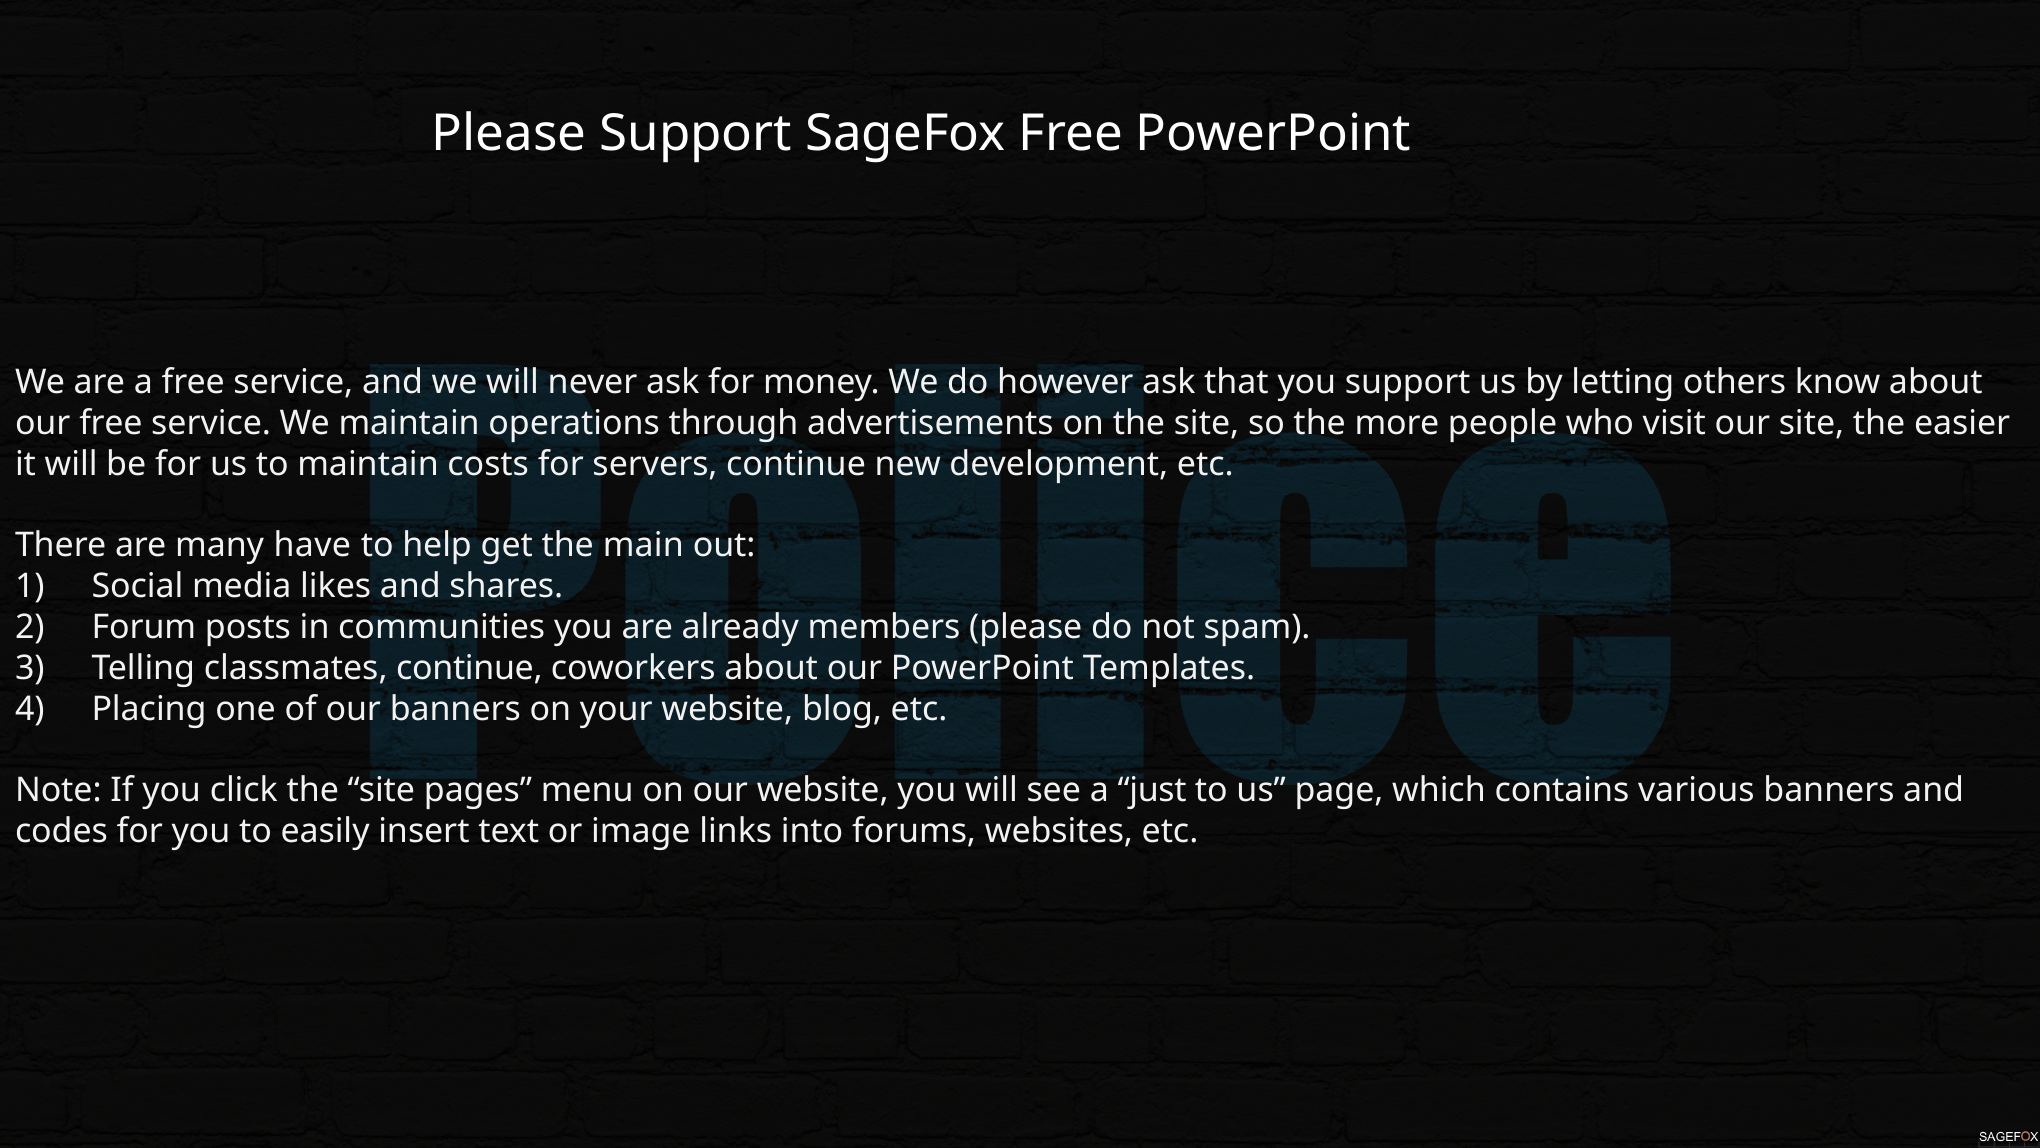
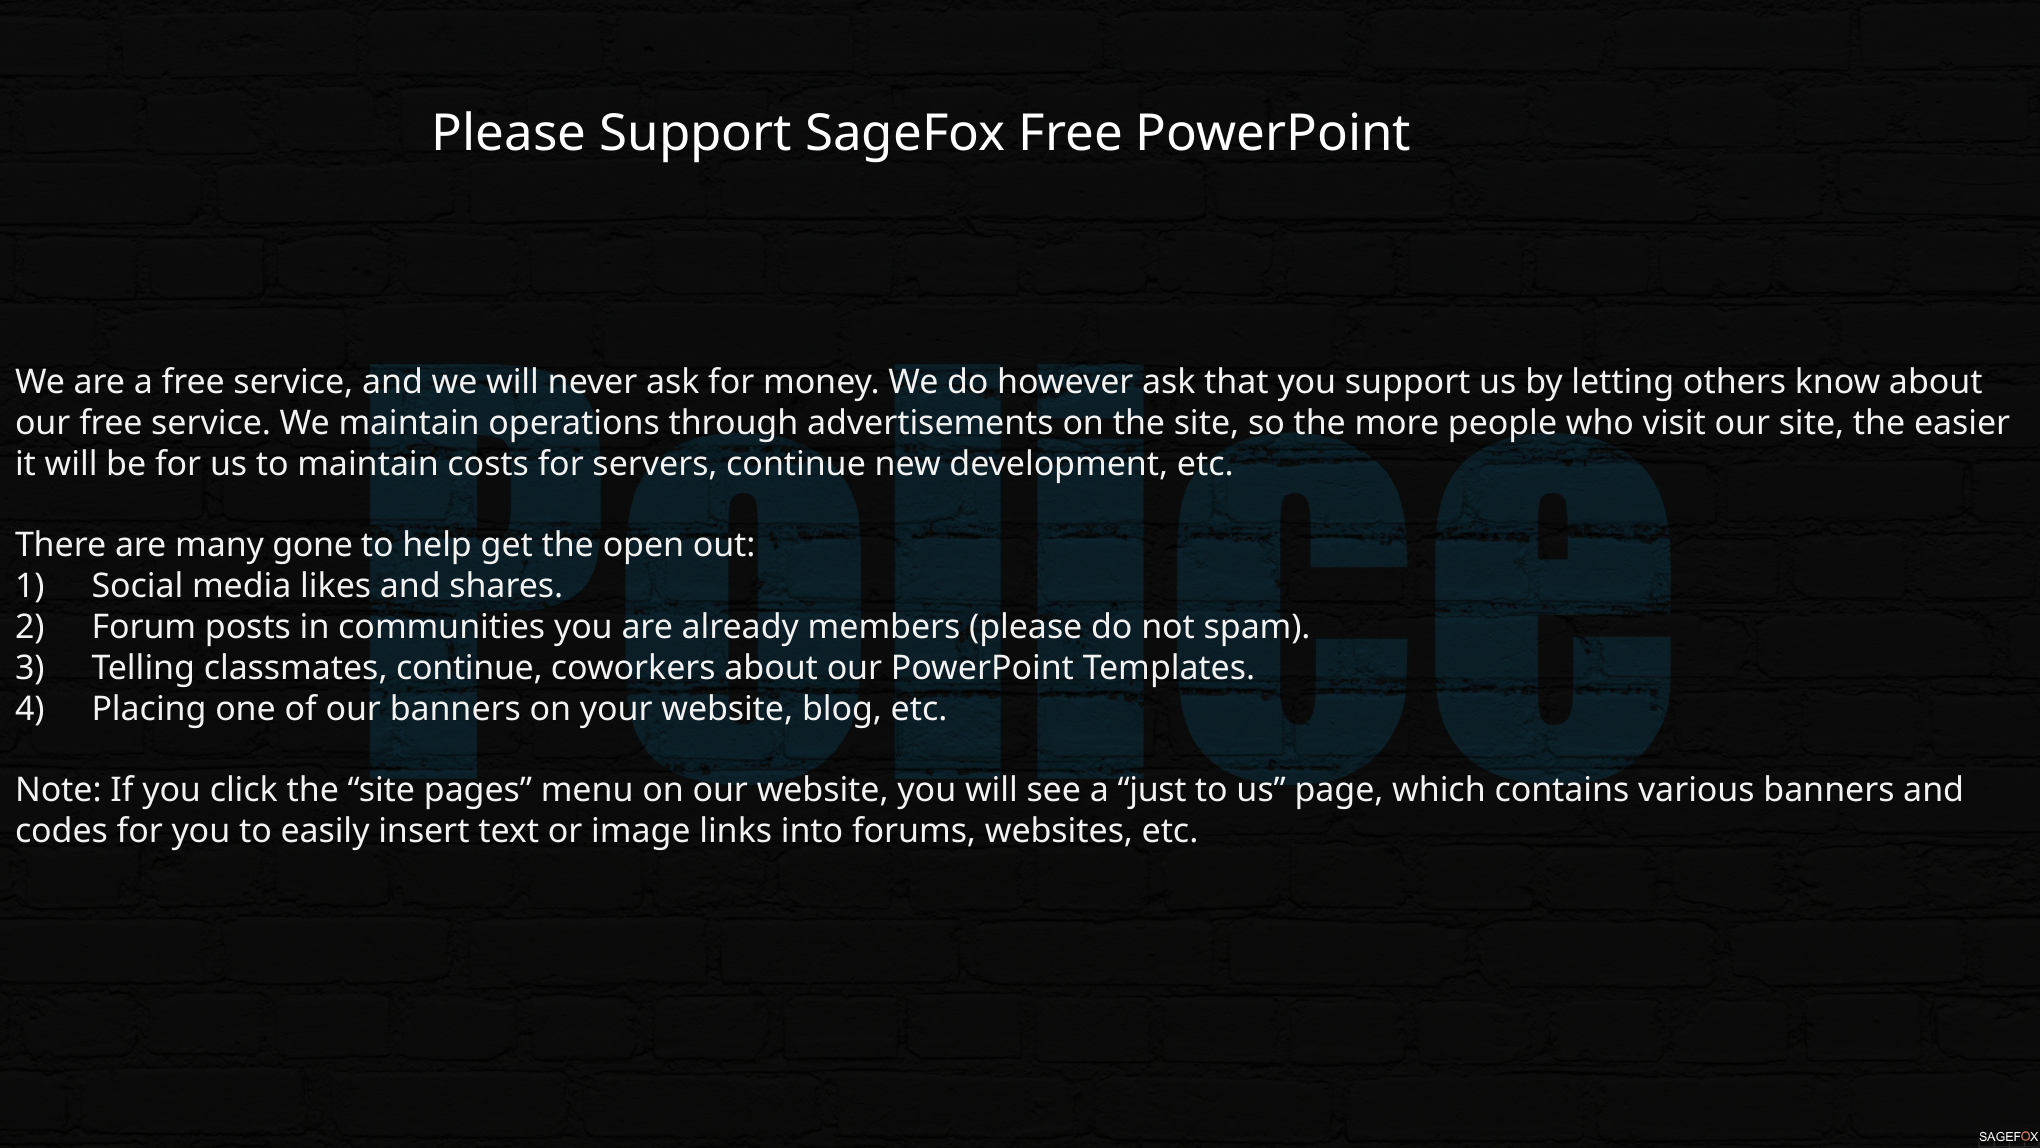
have: have -> gone (313, 545)
main: main -> open (643, 545)
